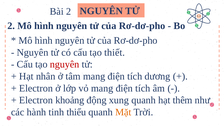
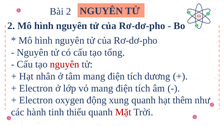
thiết: thiết -> tổng (115, 52)
khoảng: khoảng -> oxygen (70, 100)
Mặt colour: orange -> red (123, 112)
